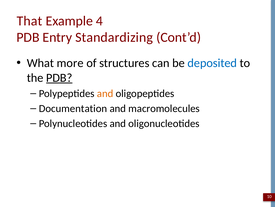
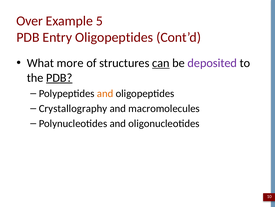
That: That -> Over (30, 21)
4: 4 -> 5 (99, 21)
Entry Standardizing: Standardizing -> Oligopeptides (114, 37)
can underline: none -> present (161, 63)
deposited colour: blue -> purple (212, 63)
Documentation: Documentation -> Crystallography (73, 108)
